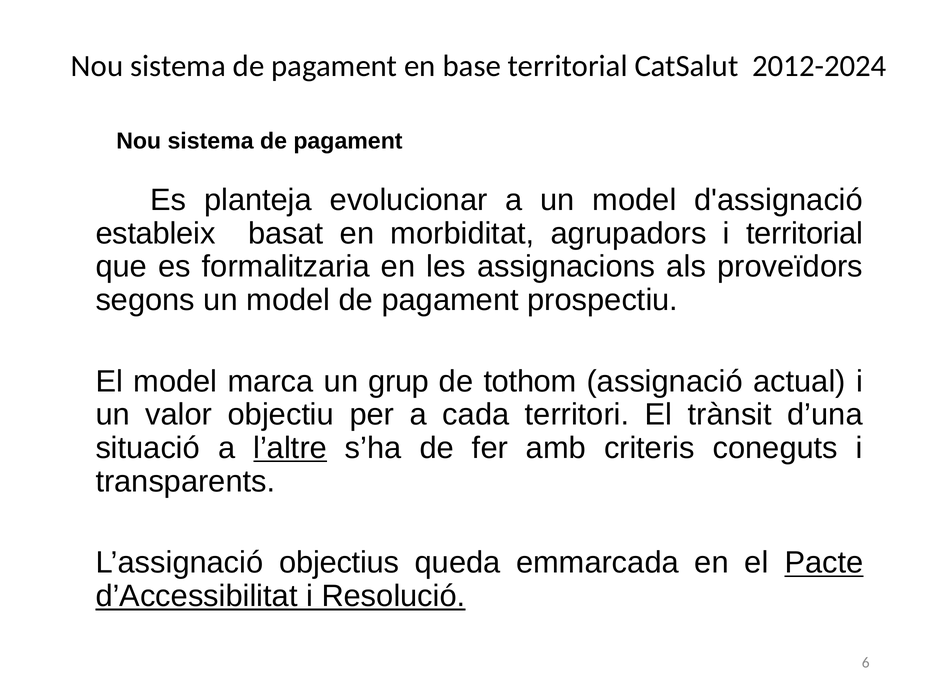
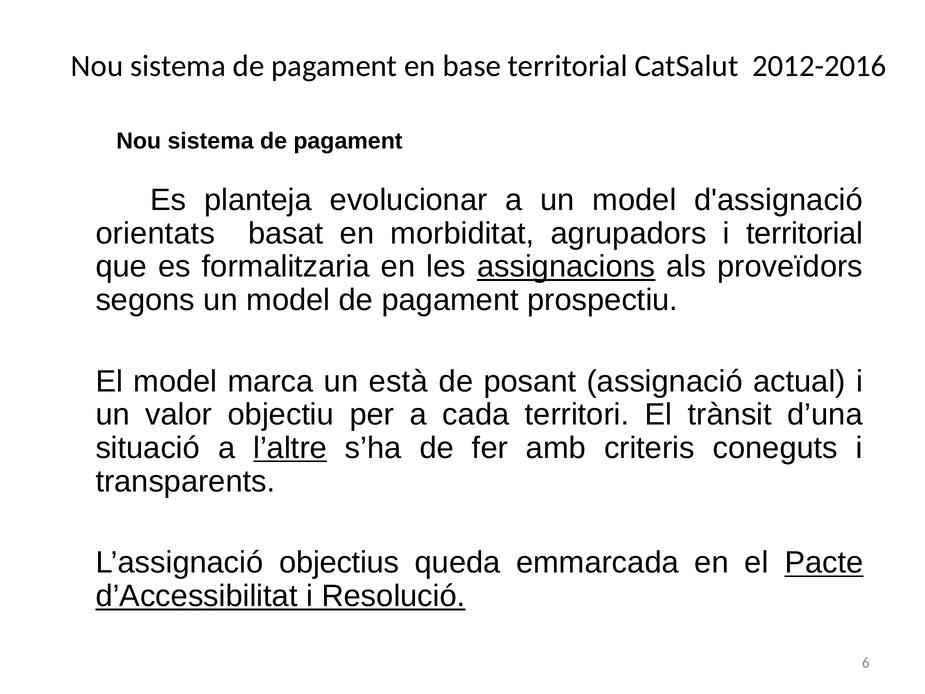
2012-2024: 2012-2024 -> 2012-2016 (819, 66)
estableix: estableix -> orientats (155, 233)
assignacions underline: none -> present (566, 267)
grup: grup -> està (398, 381)
tothom: tothom -> posant (530, 381)
